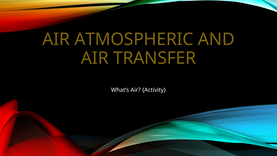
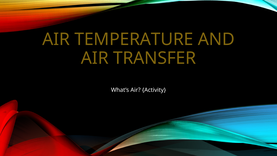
ATMOSPHERIC: ATMOSPHERIC -> TEMPERATURE (134, 39)
